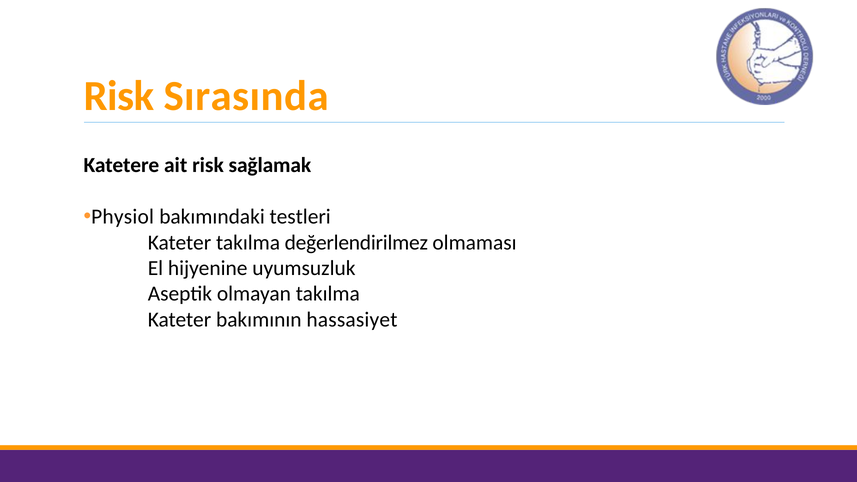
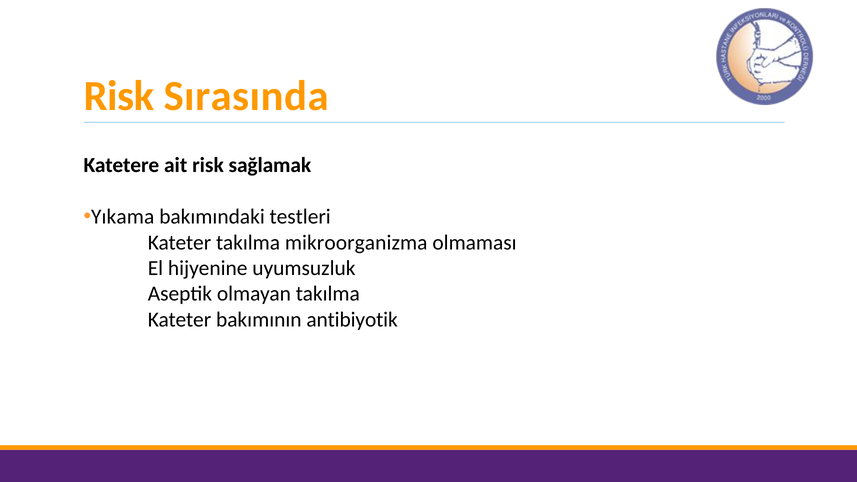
Physiol: Physiol -> Yıkama (123, 217)
değerlendirilmez: değerlendirilmez -> mikroorganizma (356, 243)
hassasiyet: hassasiyet -> antibiyotik (352, 320)
